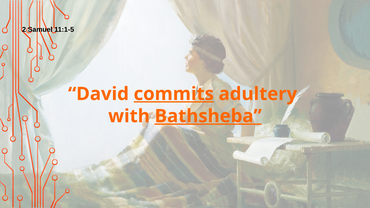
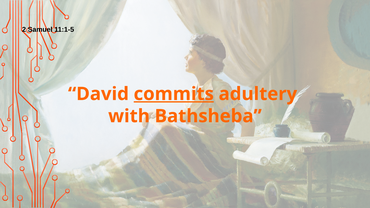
Bathsheba underline: present -> none (208, 116)
